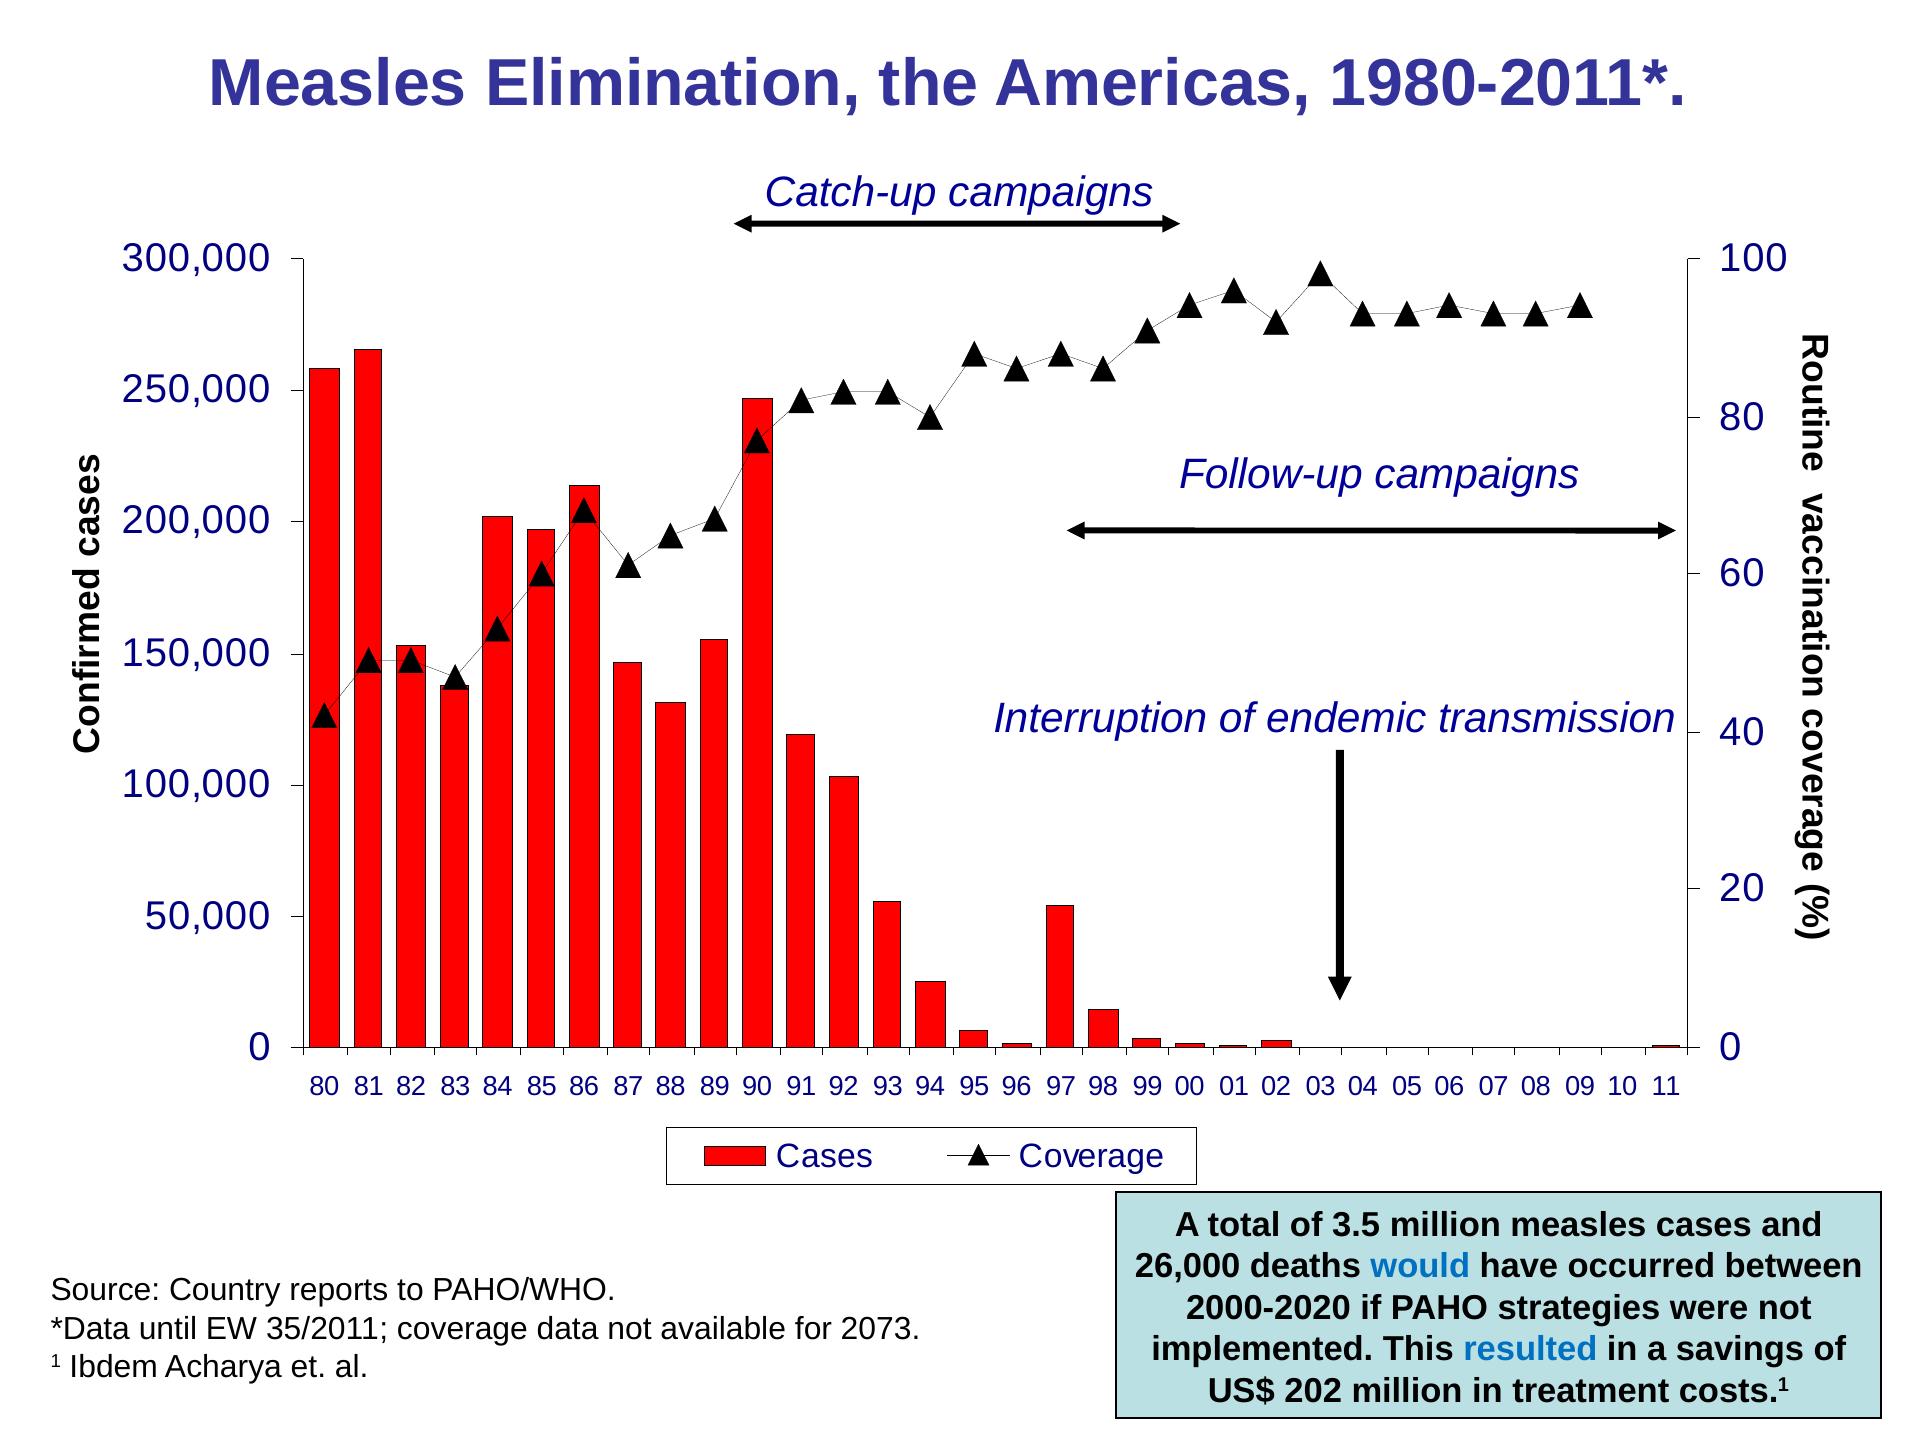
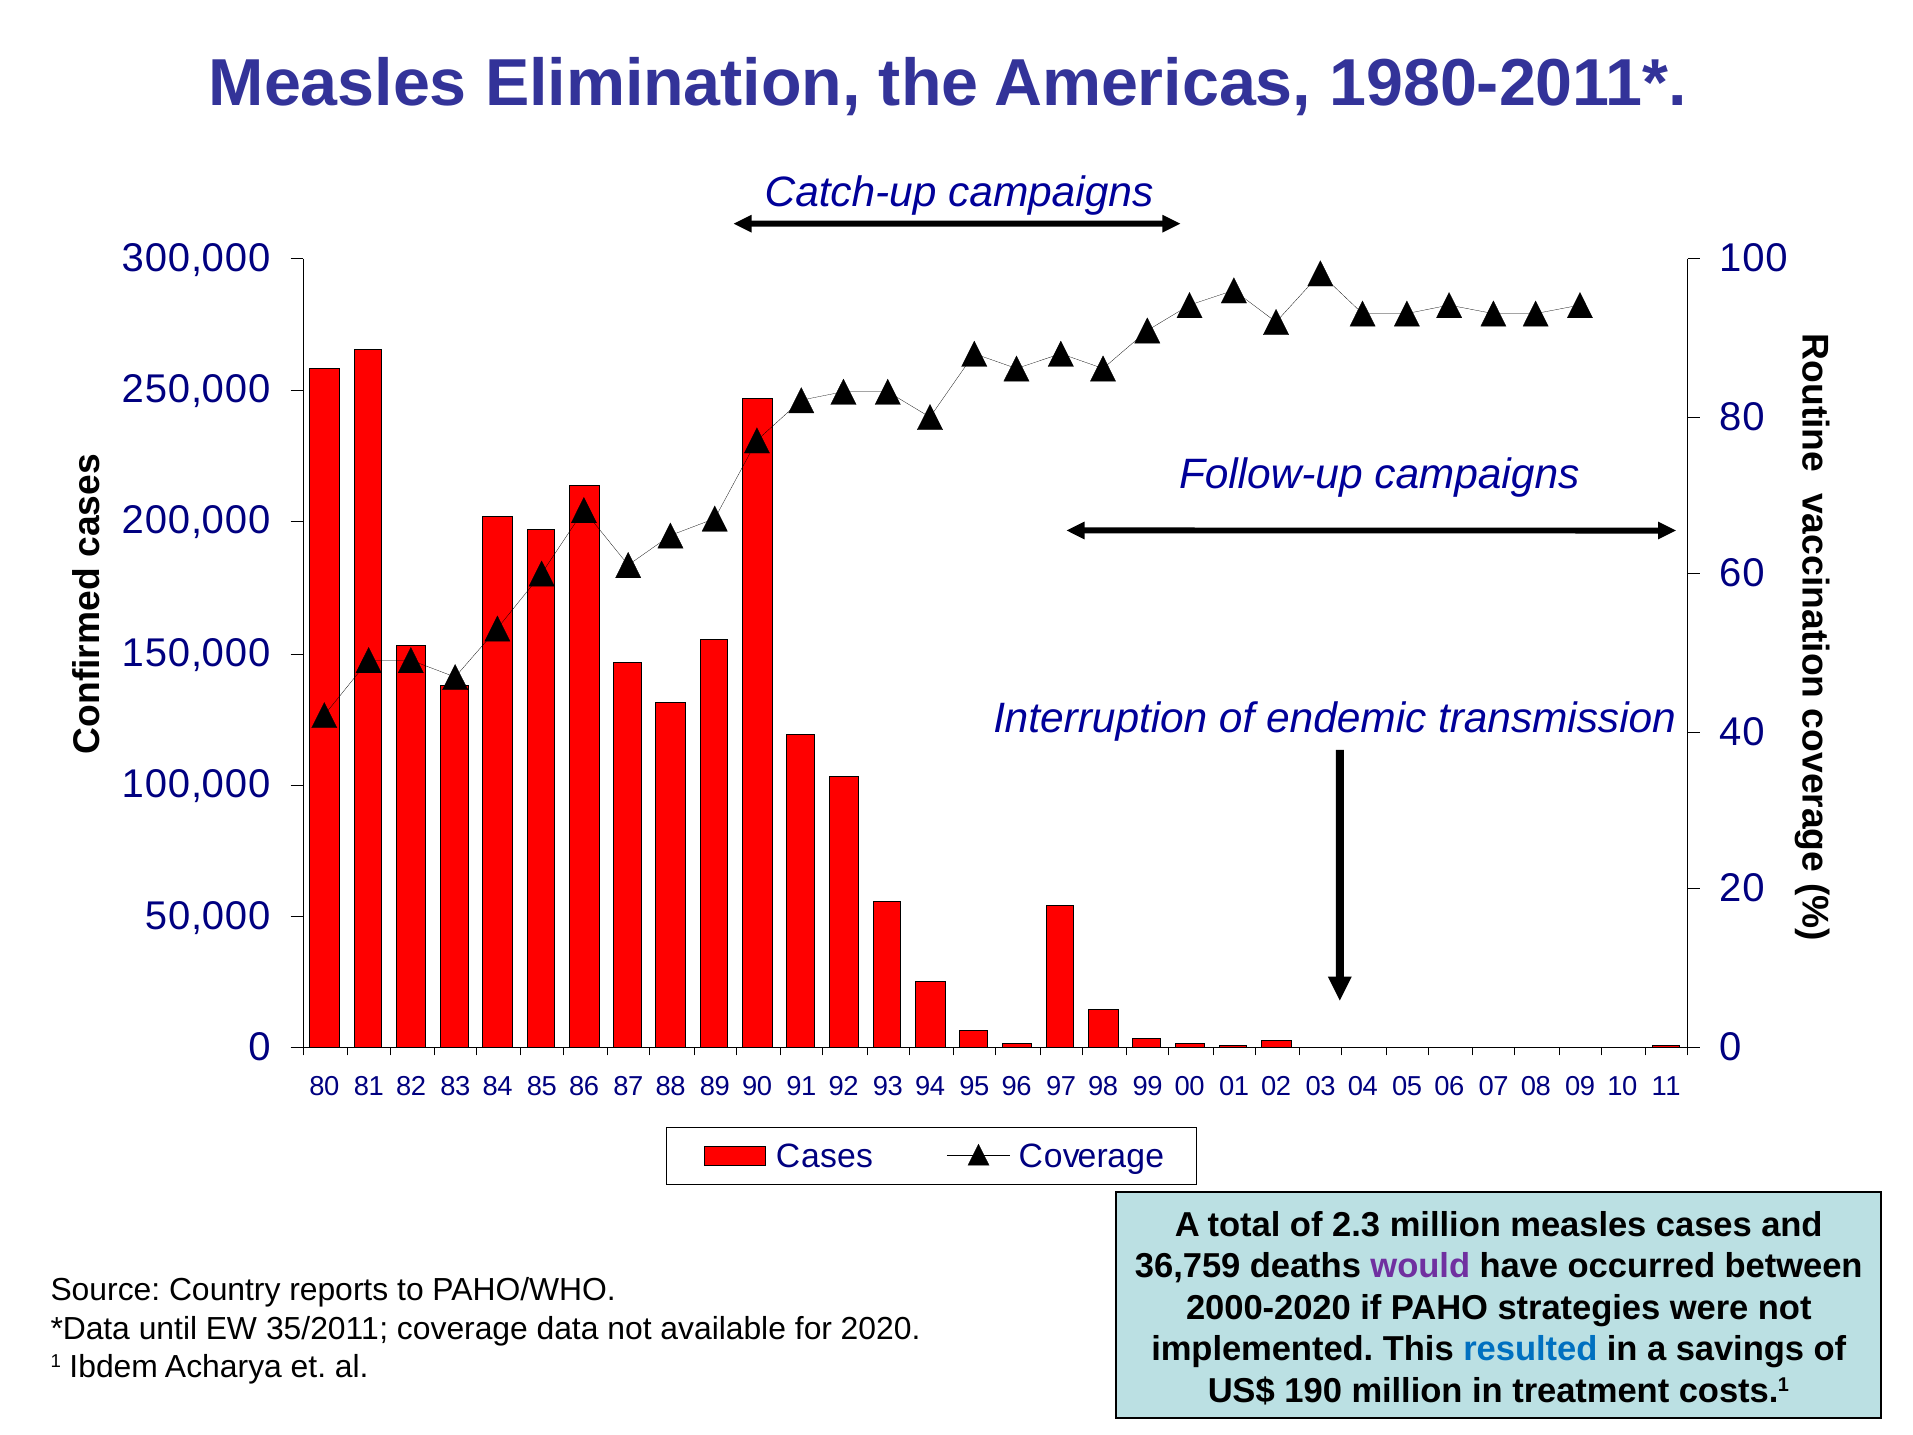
3.5: 3.5 -> 2.3 (1356, 1225)
26,000: 26,000 -> 36,759 (1188, 1266)
would colour: blue -> purple (1420, 1266)
2073: 2073 -> 2020 (881, 1328)
202: 202 -> 190 (1313, 1391)
